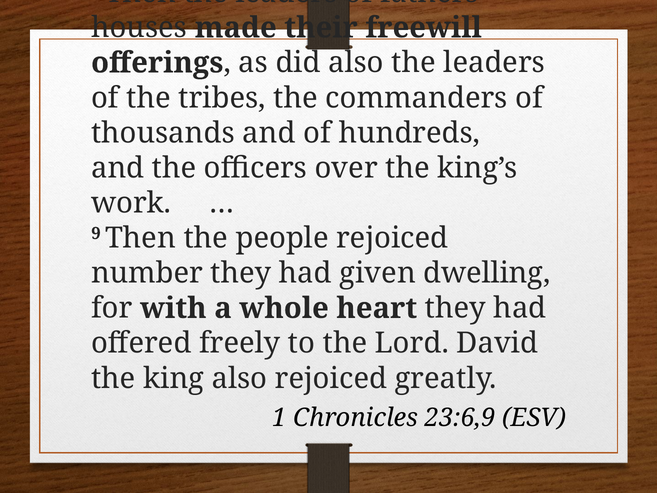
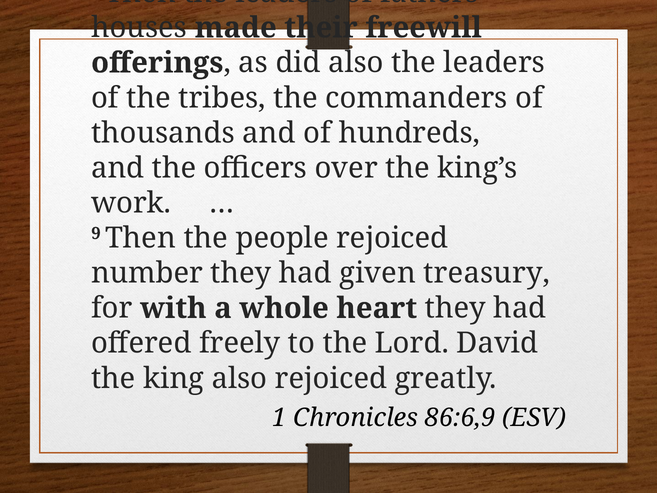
dwelling: dwelling -> treasury (487, 273)
23:6,9: 23:6,9 -> 86:6,9 (460, 417)
